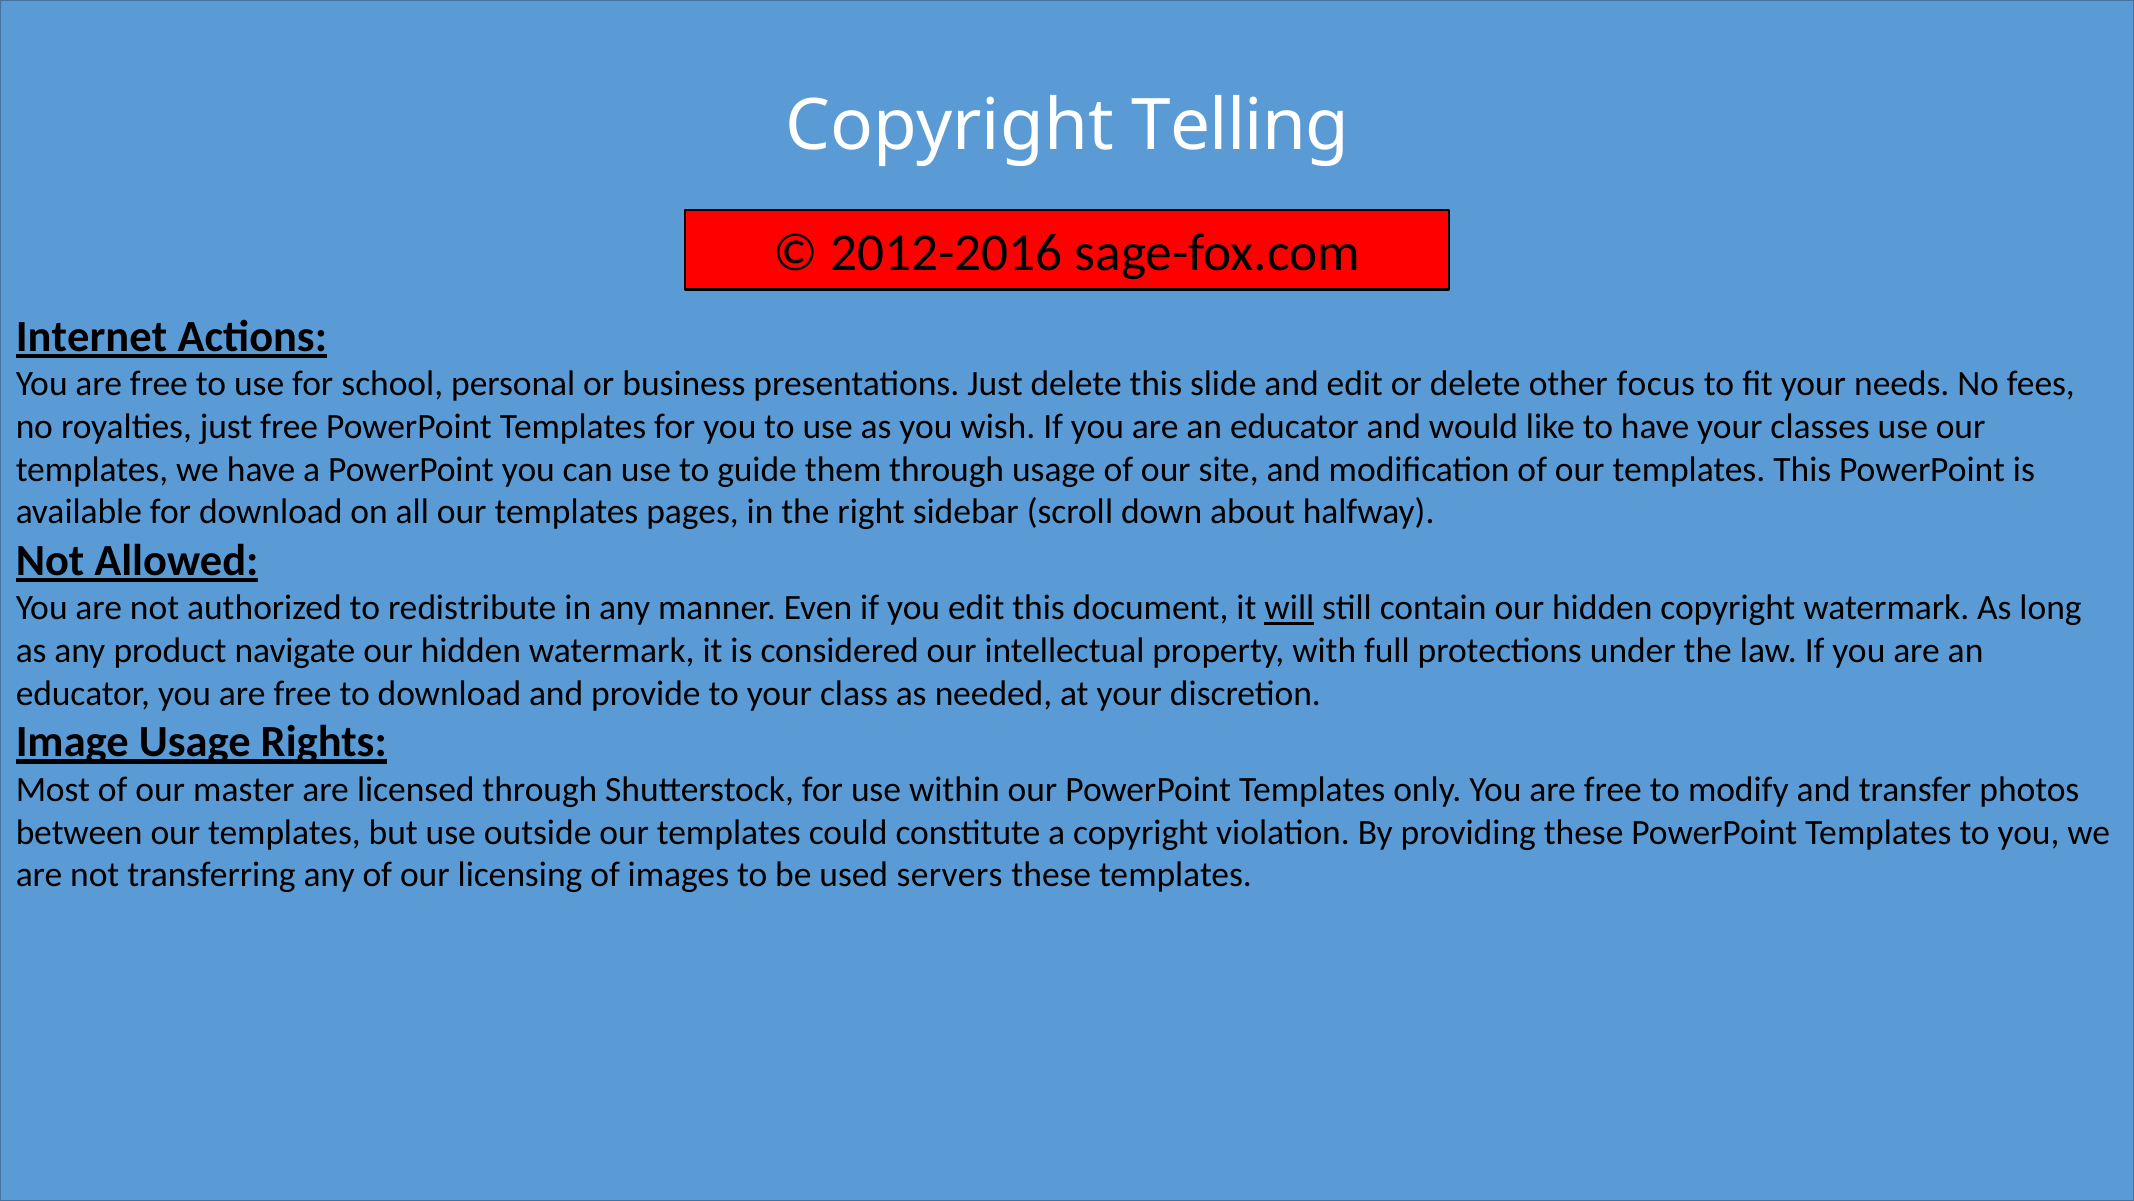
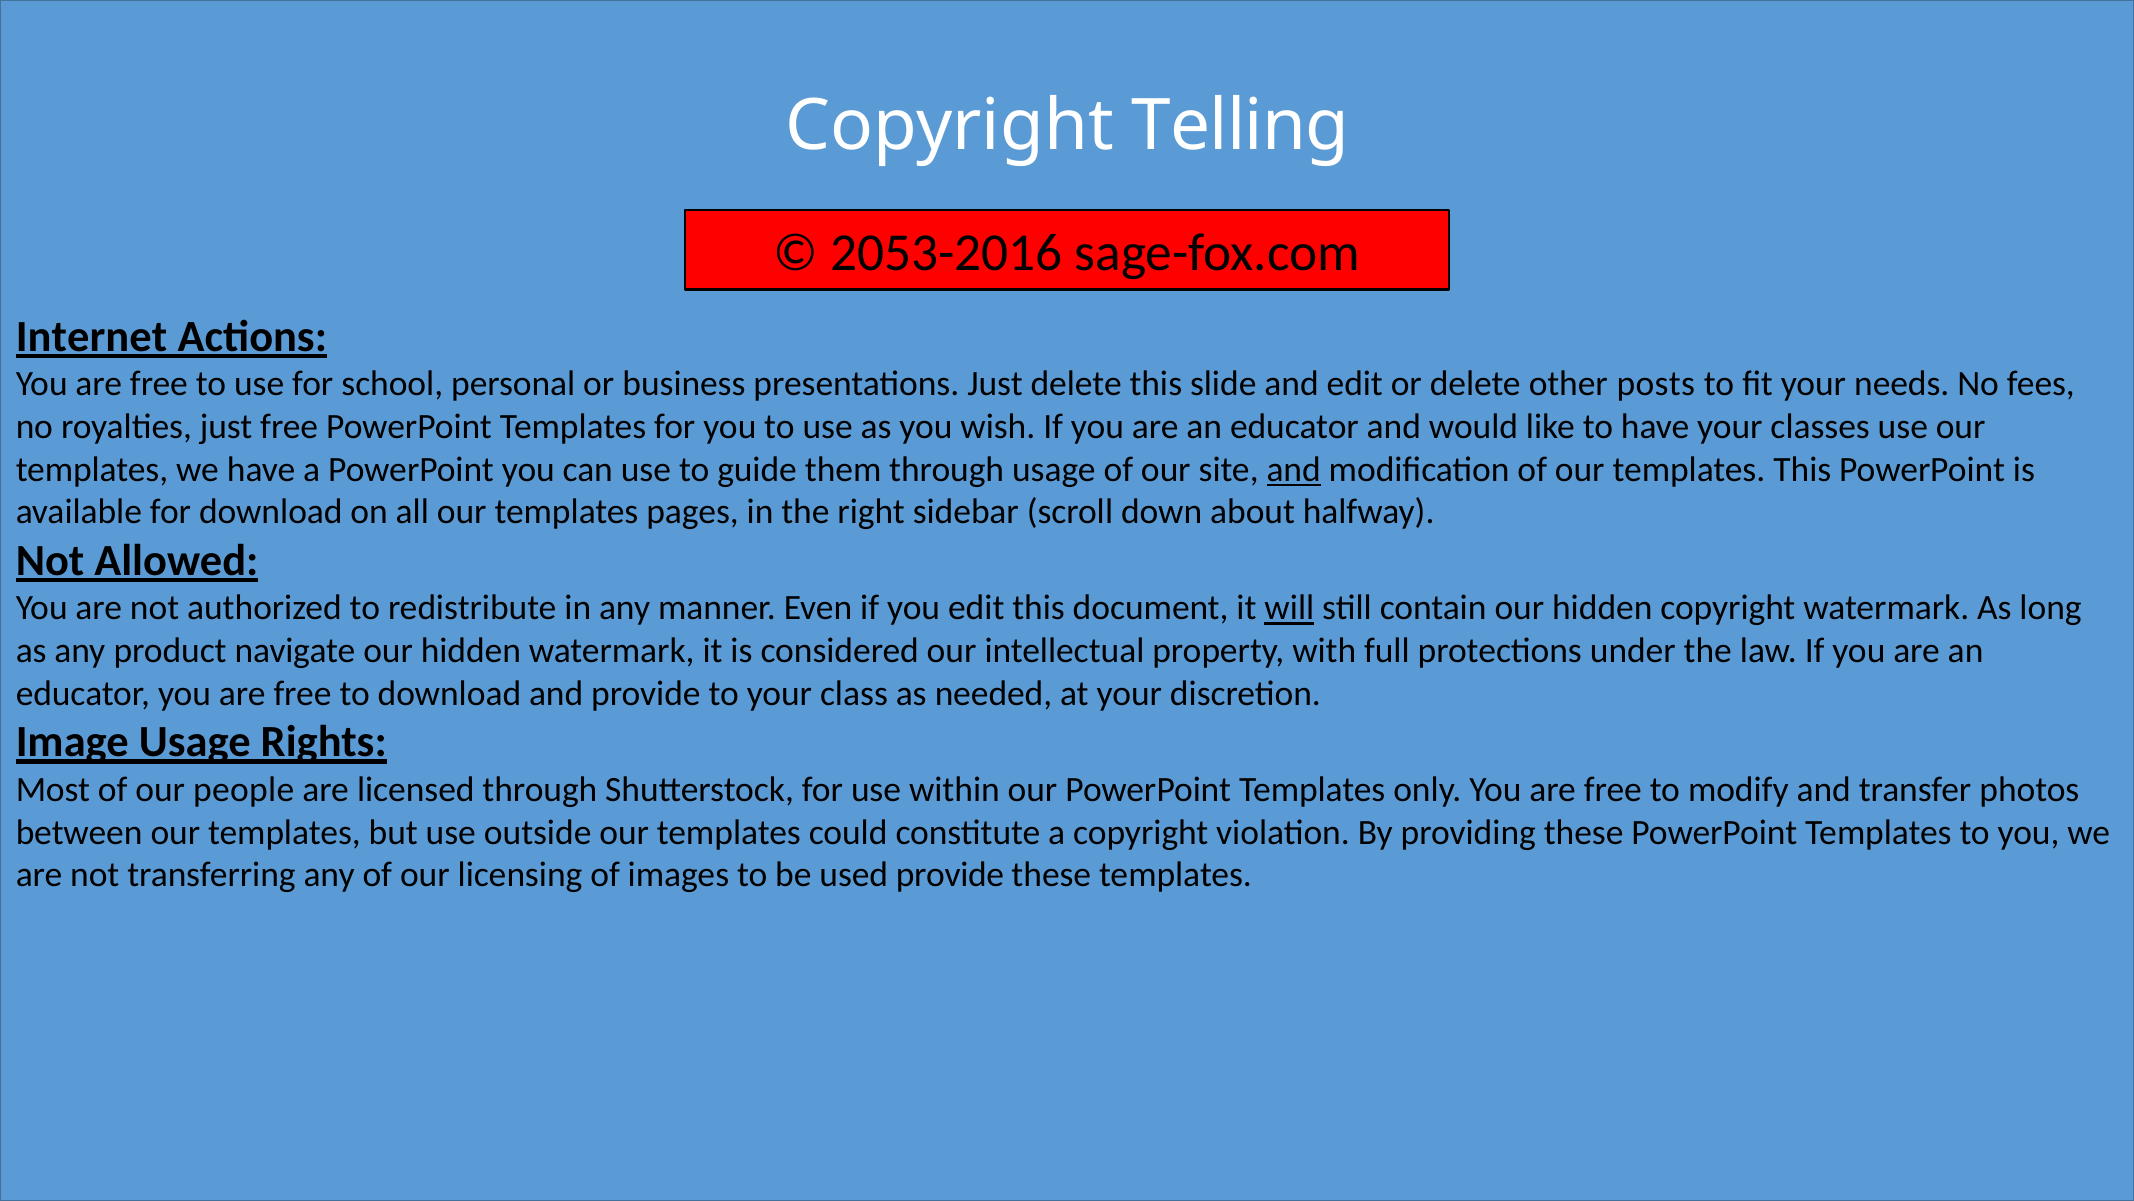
2012-2016: 2012-2016 -> 2053-2016 (947, 253)
focus: focus -> posts (1656, 384)
and underline: none -> present (1294, 469)
master: master -> people (244, 789)
used servers: servers -> provide (950, 875)
